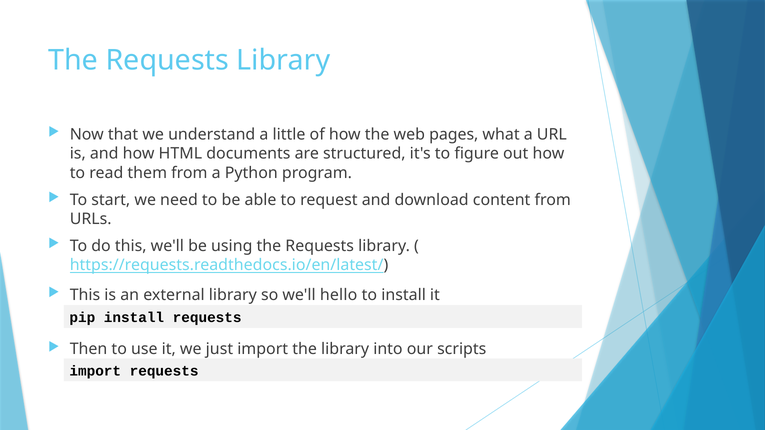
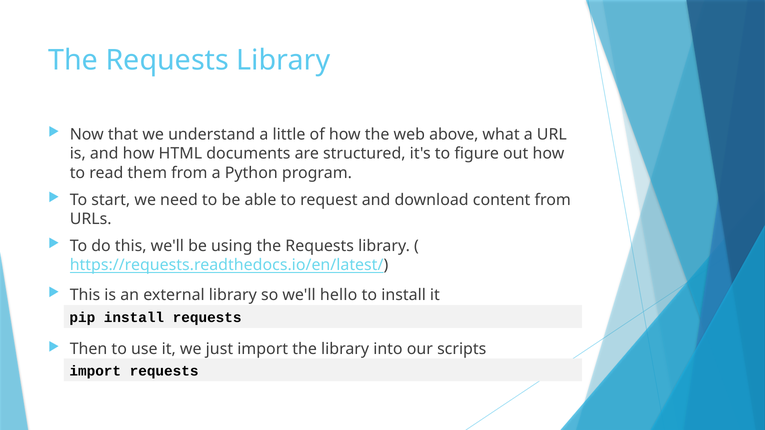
pages: pages -> above (454, 135)
